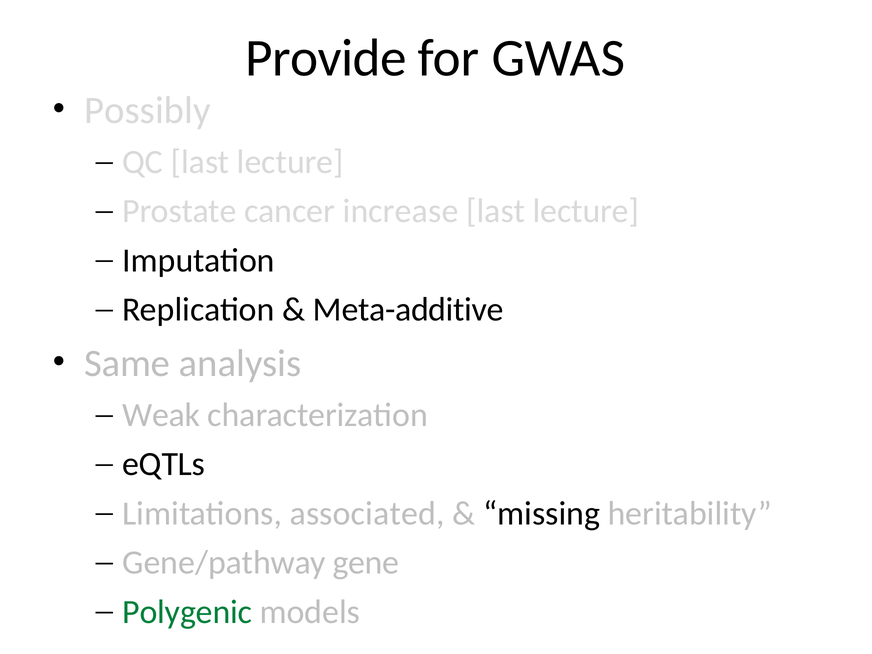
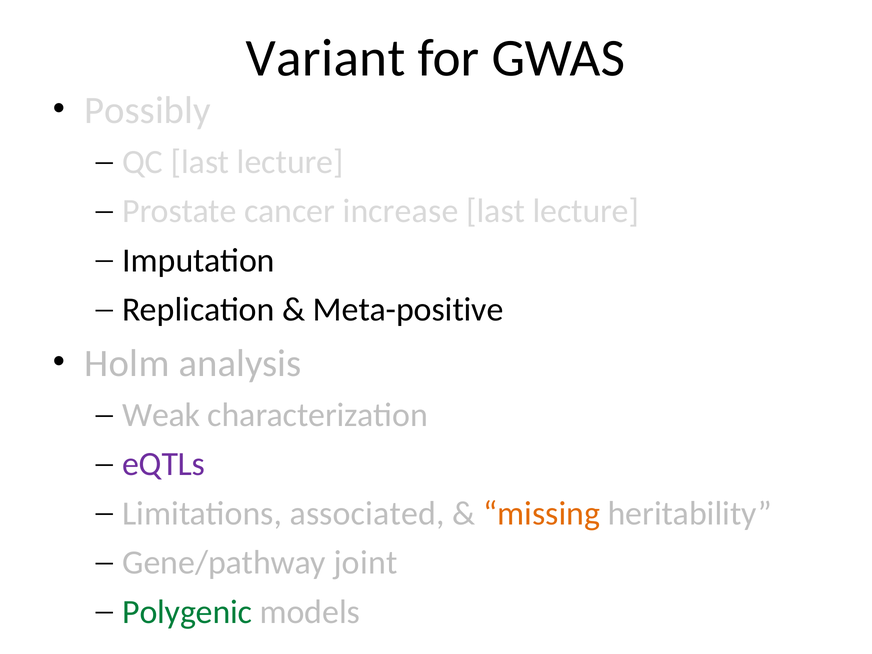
Provide: Provide -> Variant (326, 58)
Meta-additive: Meta-additive -> Meta-positive (408, 310)
Same: Same -> Holm (127, 363)
eQTLs colour: black -> purple (164, 464)
missing colour: black -> orange (542, 513)
gene: gene -> joint (366, 563)
